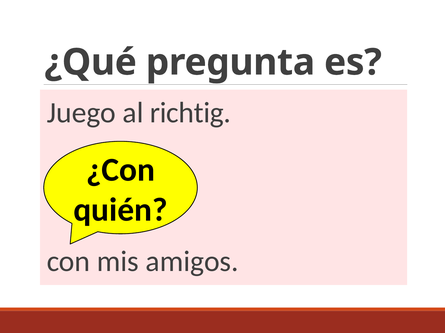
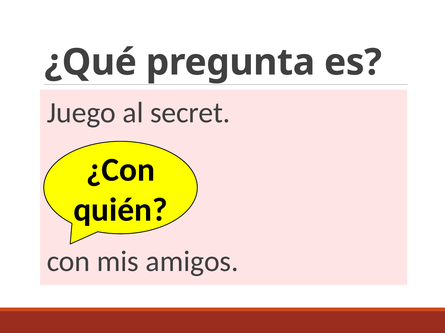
richtig: richtig -> secret (190, 113)
